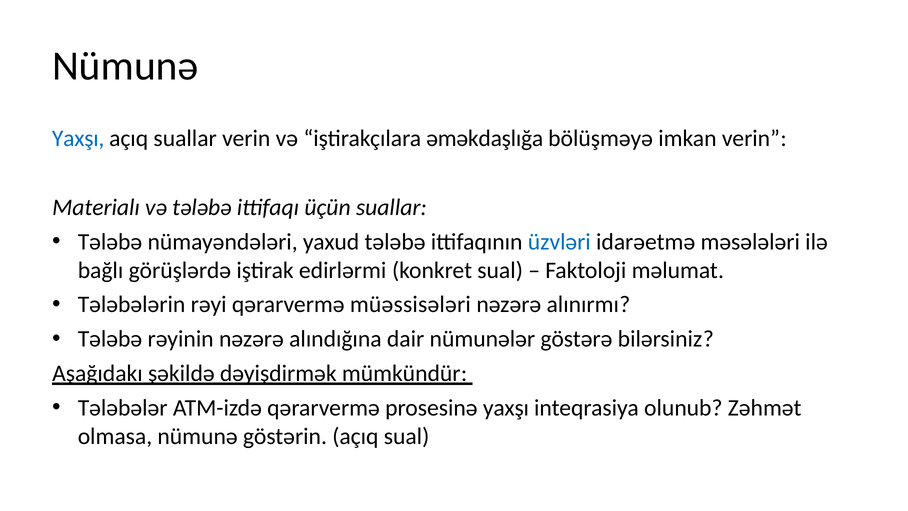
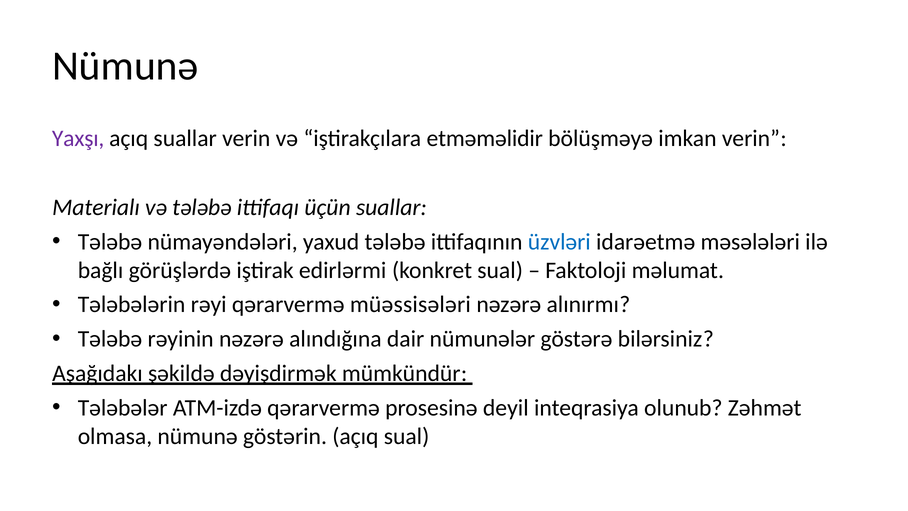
Yaxşı colour: blue -> purple (78, 138)
əməkdaşlığa: əməkdaşlığa -> etməməlidir (485, 138)
prosesinə yaxşı: yaxşı -> deyil (506, 408)
